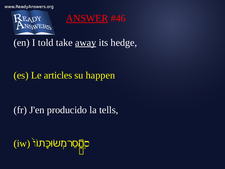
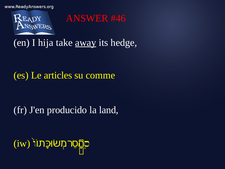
ANSWER underline: present -> none (87, 18)
told: told -> hija (46, 42)
happen: happen -> comme (100, 75)
tells: tells -> land (109, 110)
